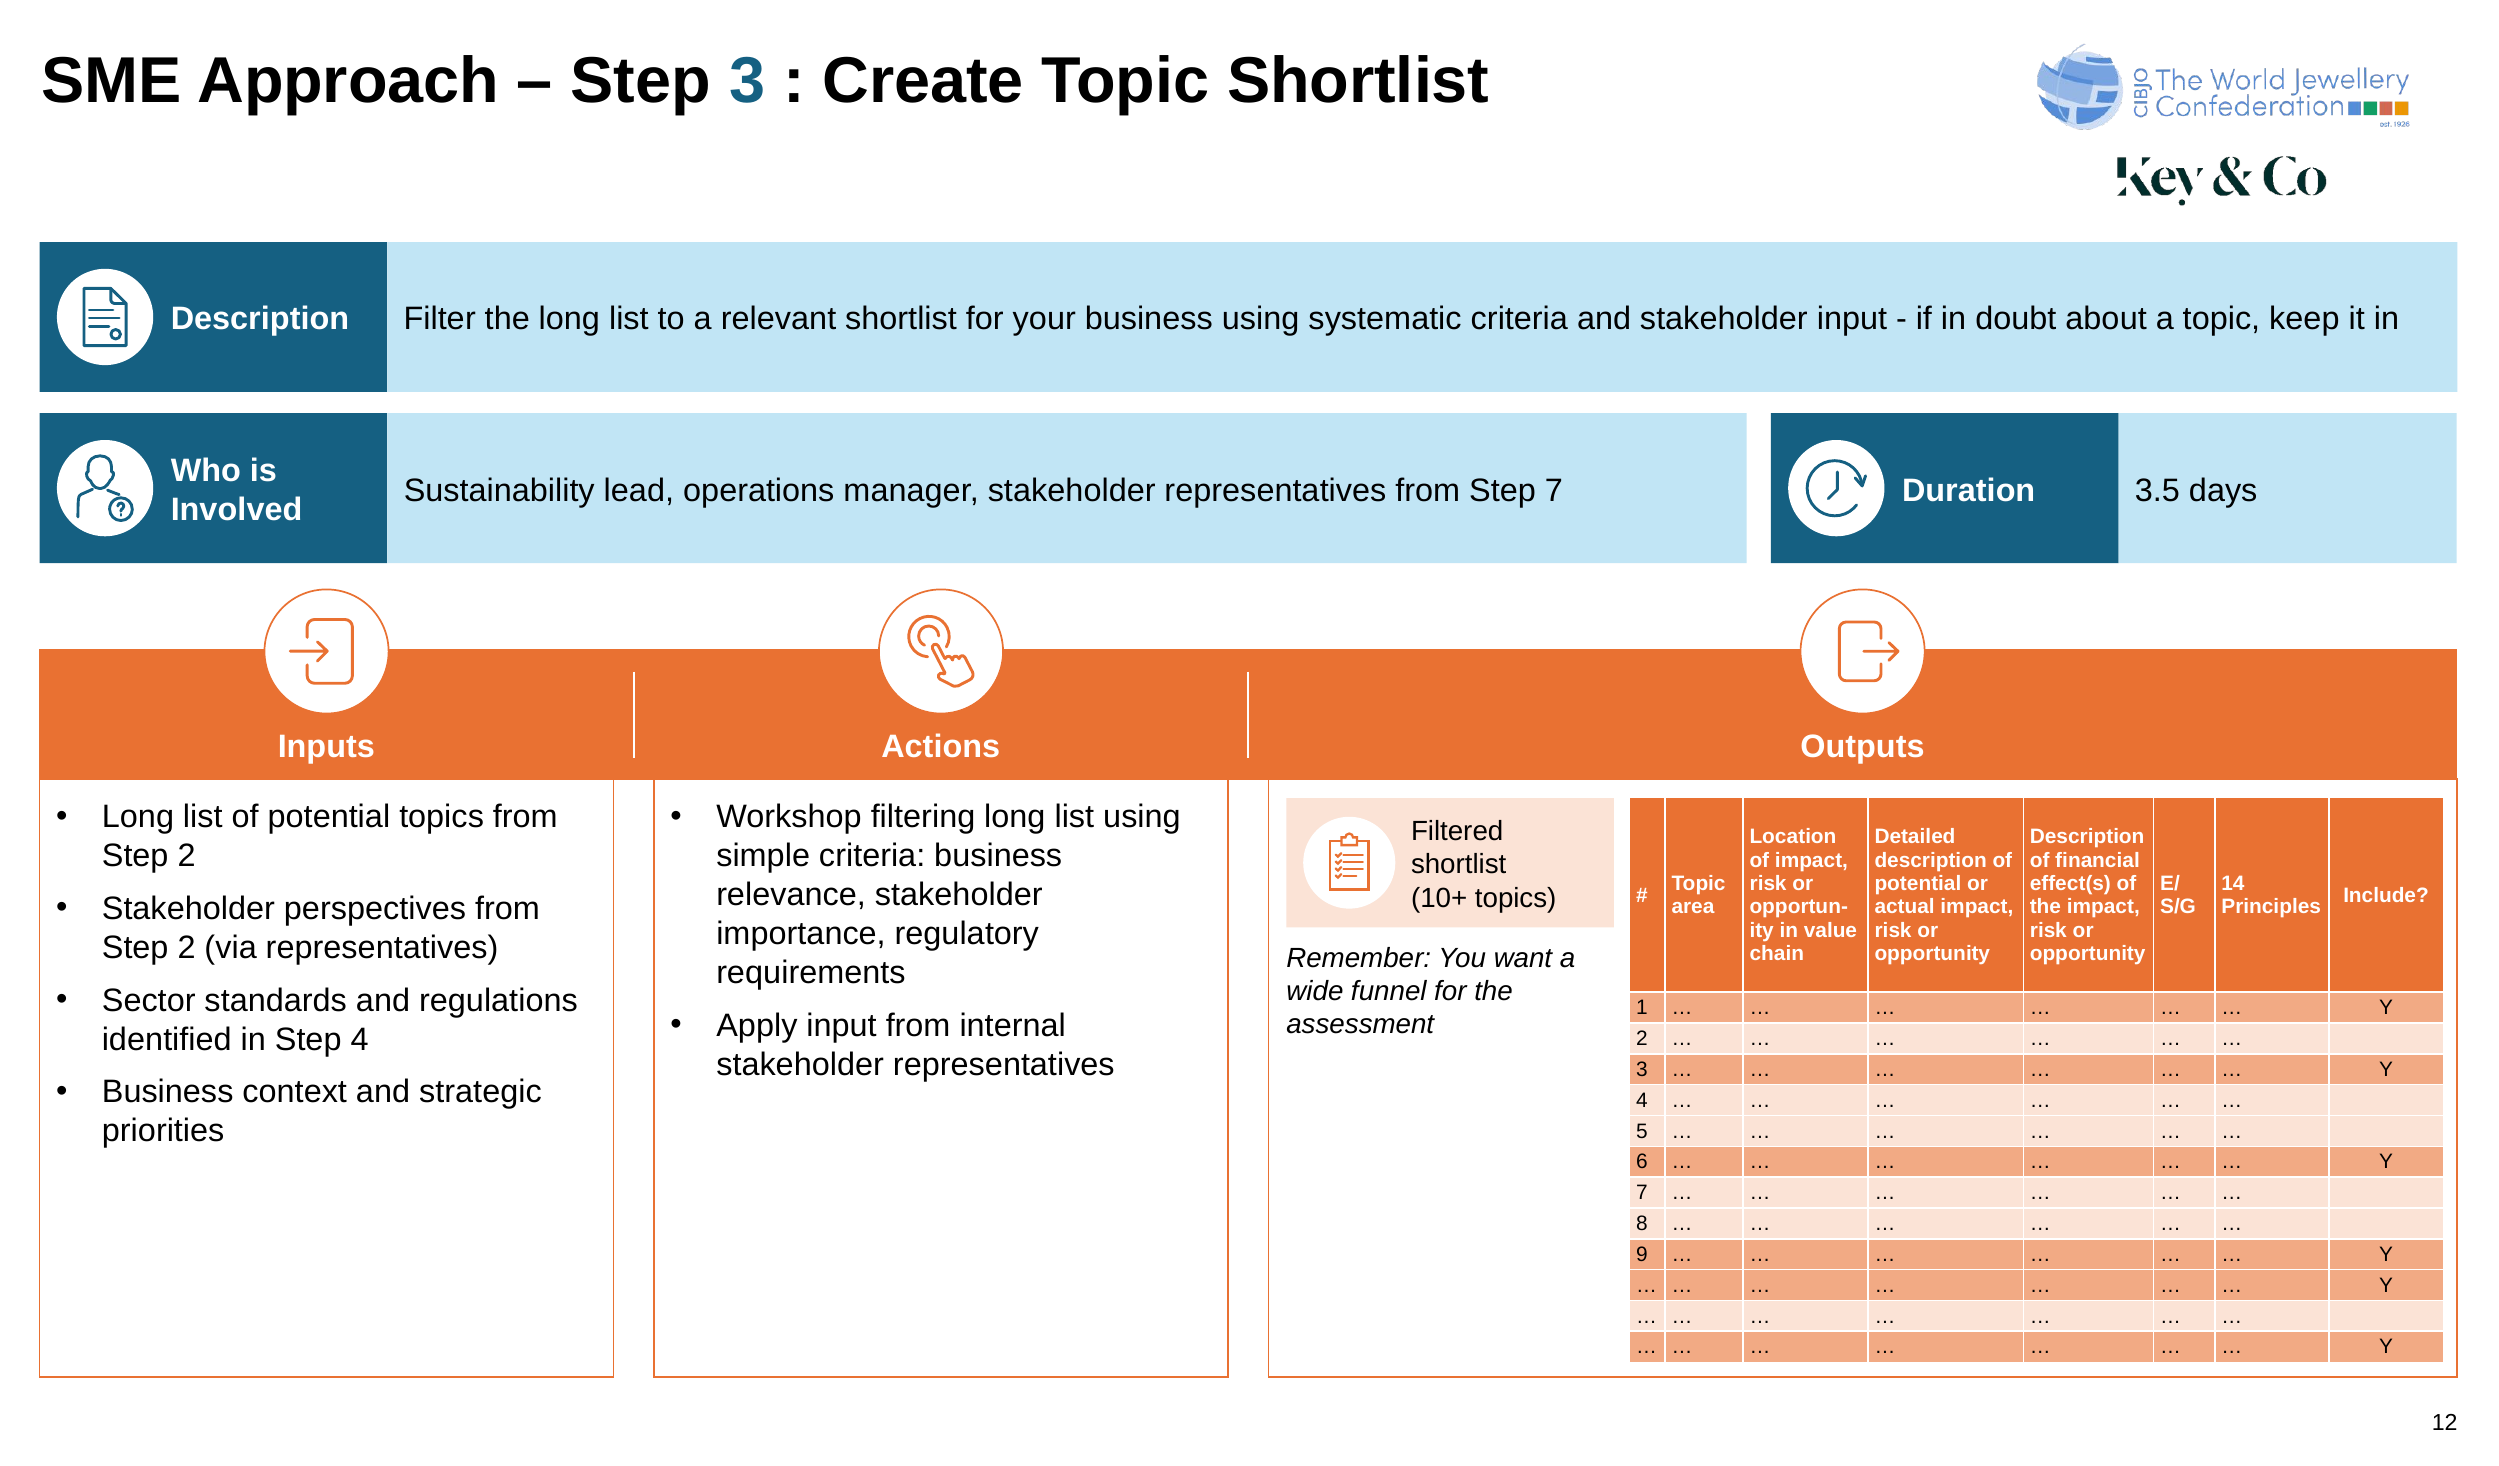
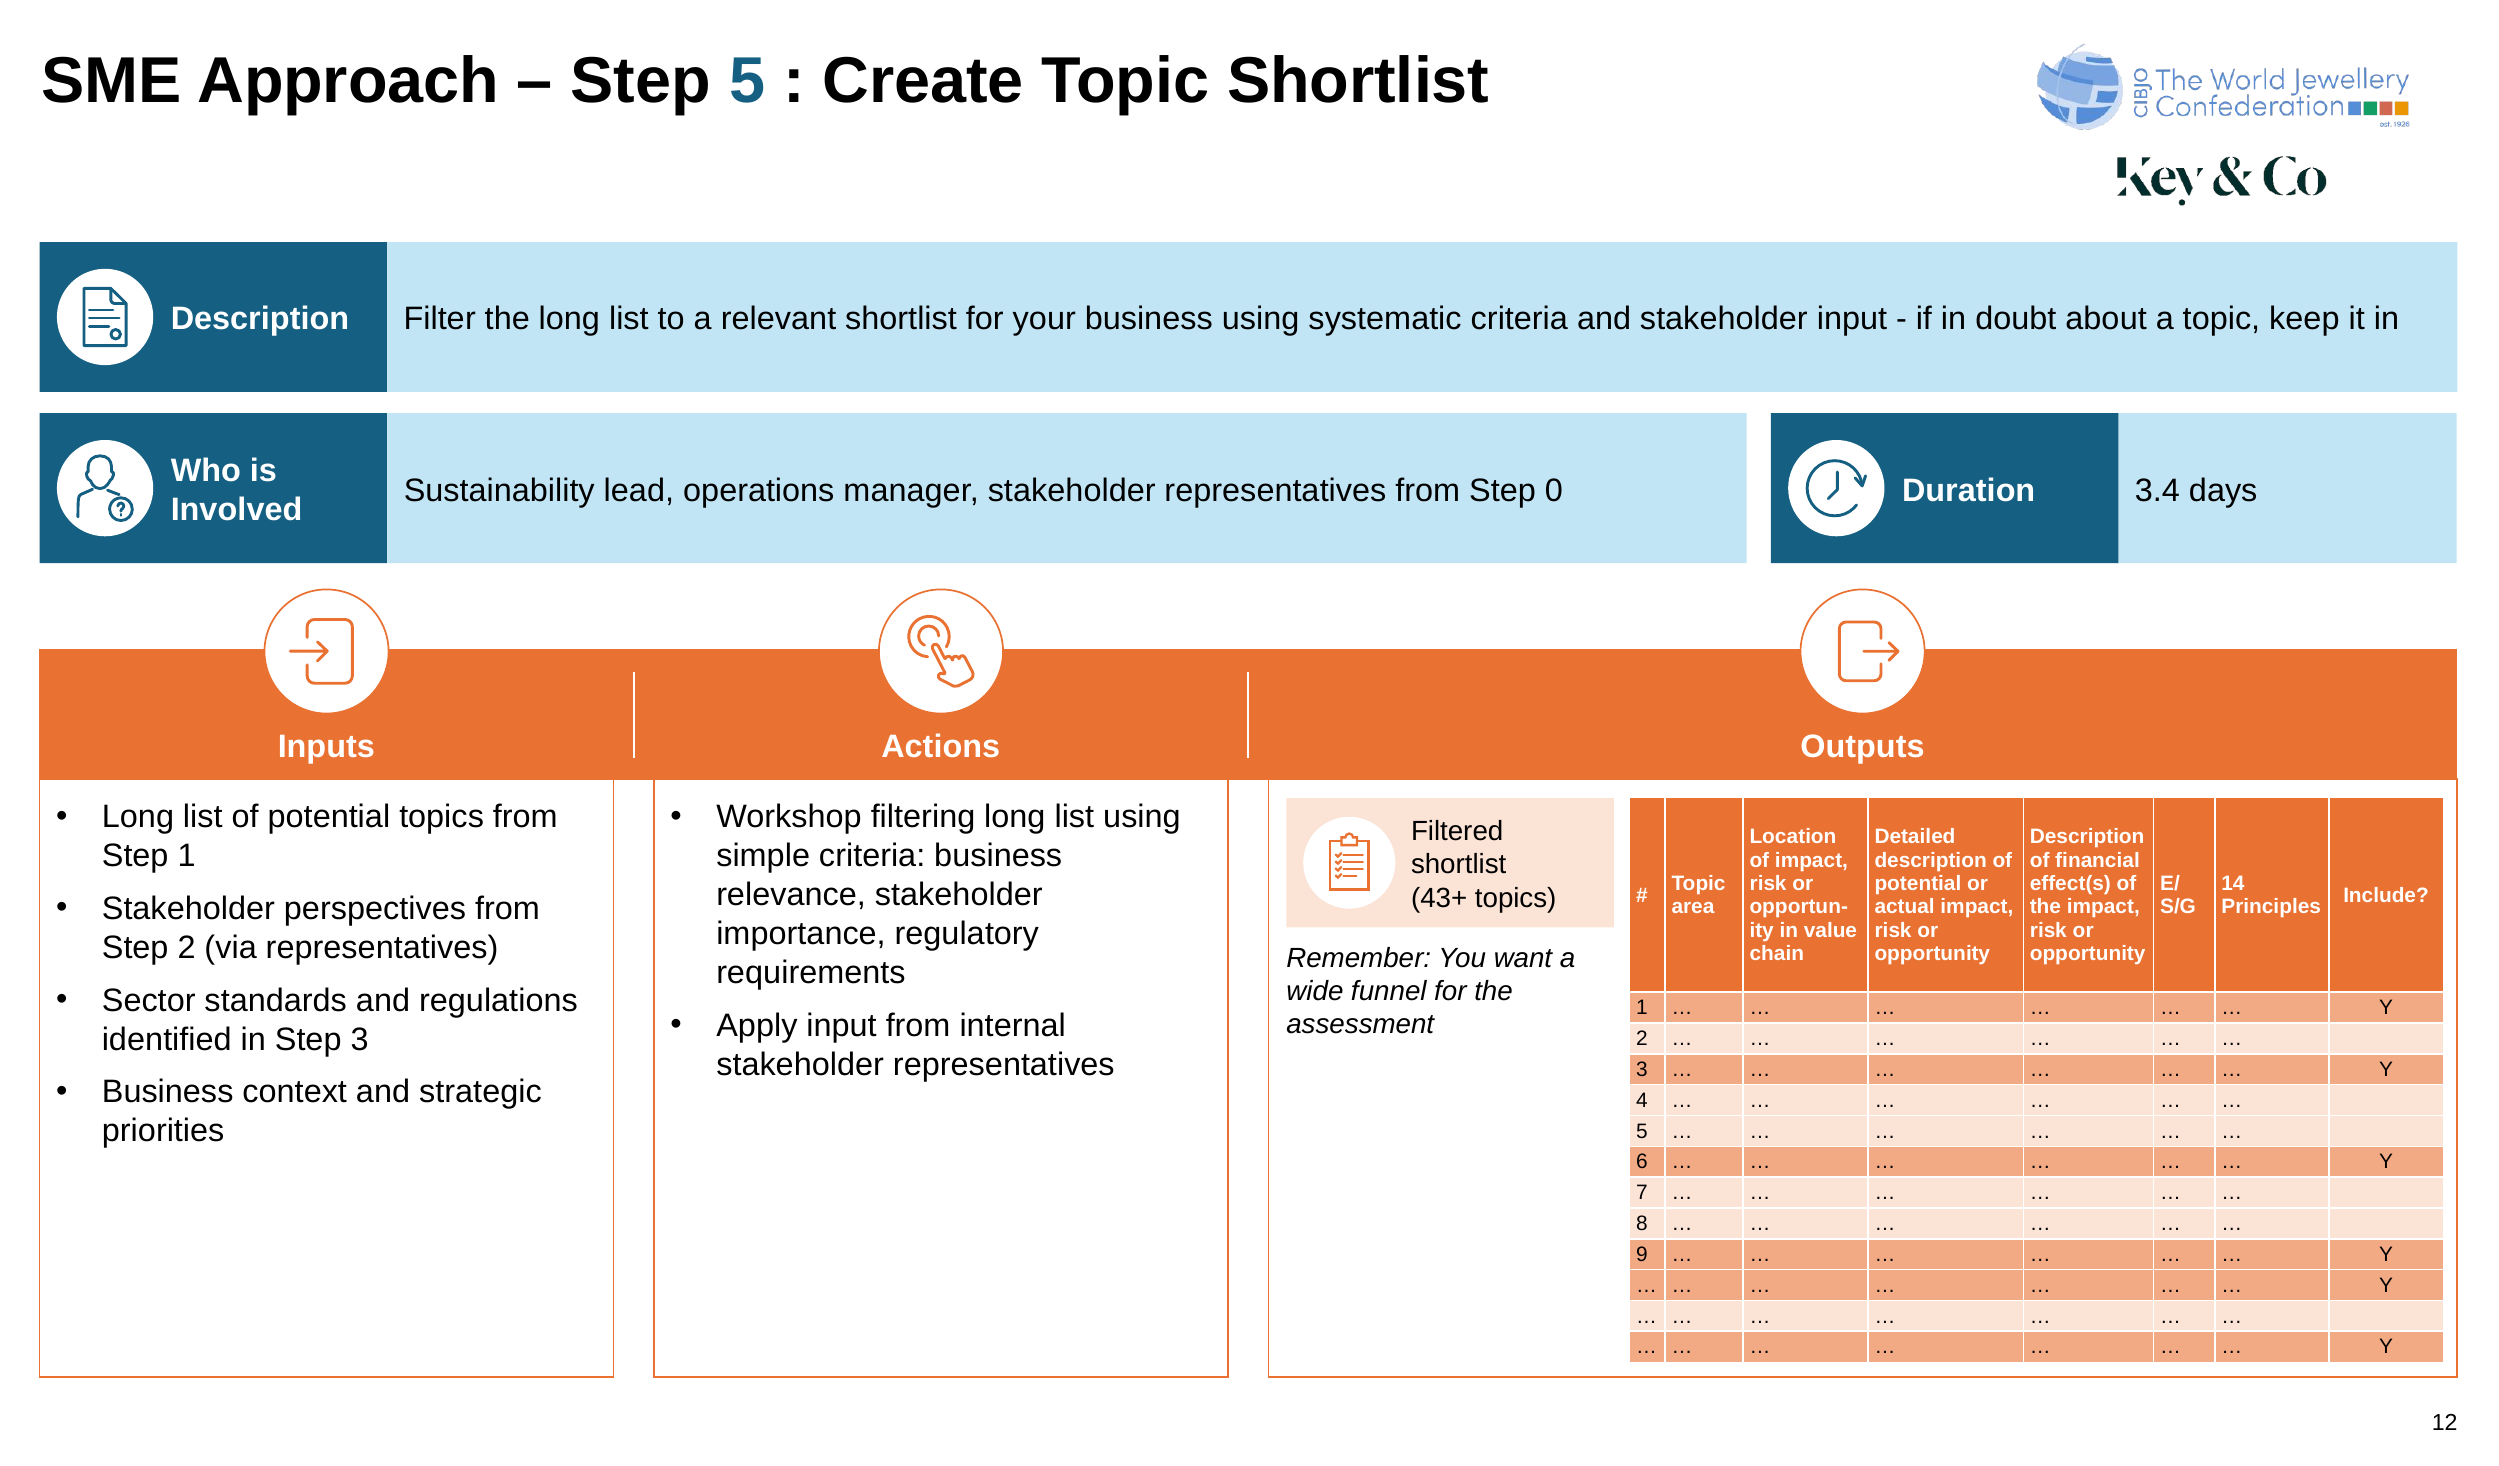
Step 3: 3 -> 5 (747, 82)
Step 7: 7 -> 0 (1554, 490)
3.5: 3.5 -> 3.4 (2157, 490)
2: 2 -> 1 (187, 856)
10+: 10+ -> 43+ (1439, 898)
Step 4: 4 -> 3 (360, 1040)
